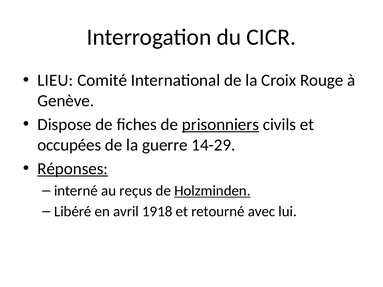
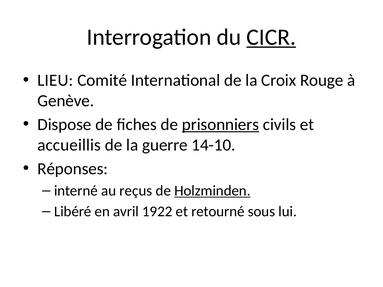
CICR underline: none -> present (271, 37)
occupées: occupées -> accueillis (69, 145)
14-29: 14-29 -> 14-10 (213, 145)
Réponses underline: present -> none (73, 169)
1918: 1918 -> 1922 (157, 212)
avec: avec -> sous (261, 212)
